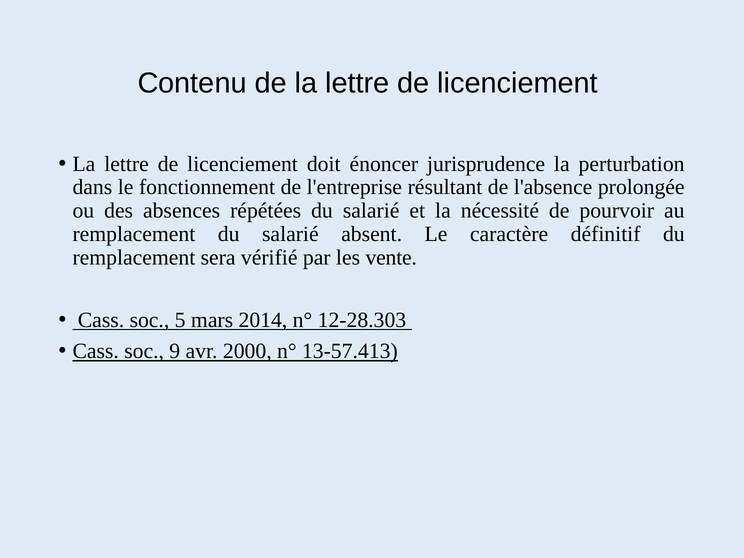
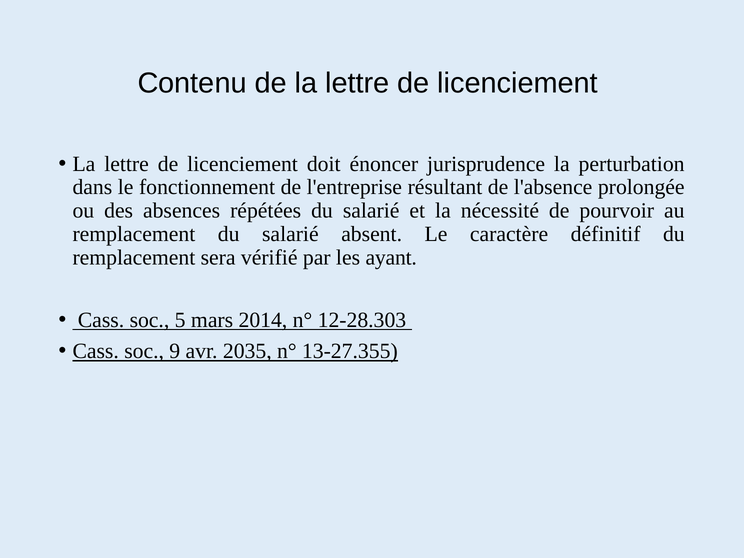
vente: vente -> ayant (391, 258)
2000: 2000 -> 2035 (247, 351)
13-57.413: 13-57.413 -> 13-27.355 (350, 351)
